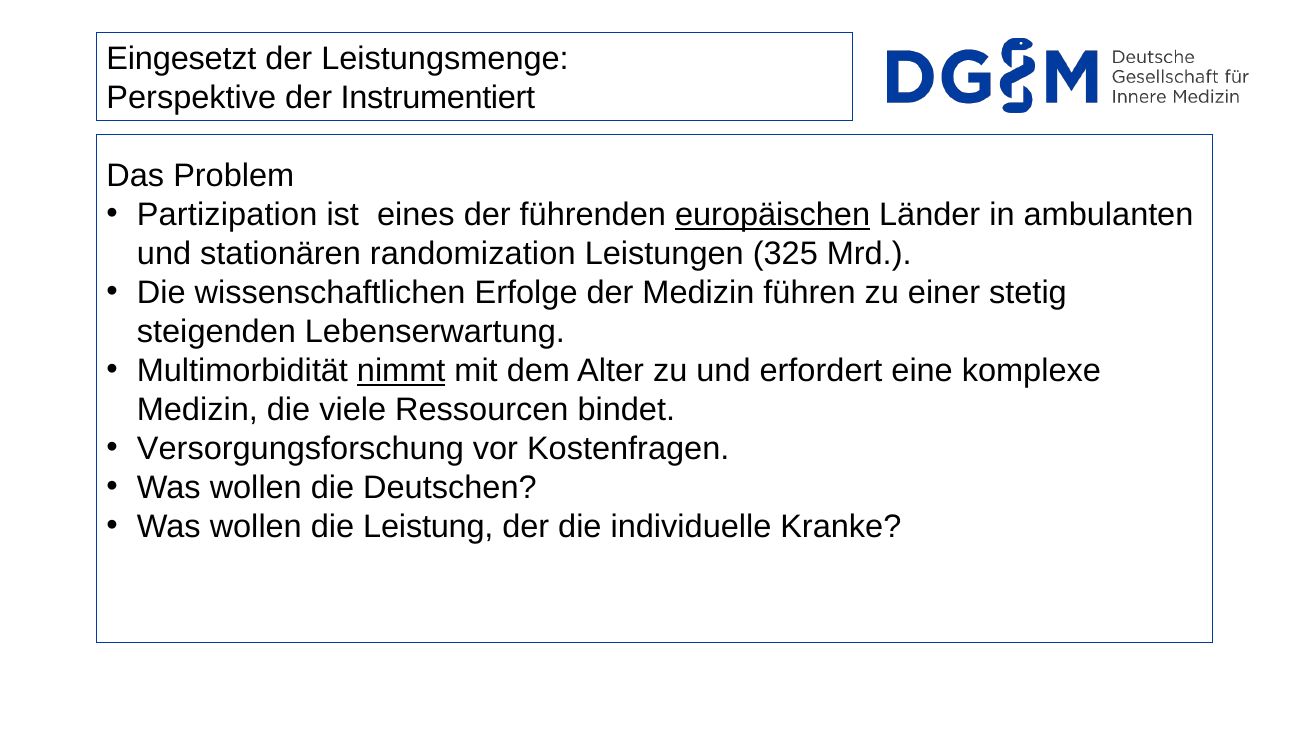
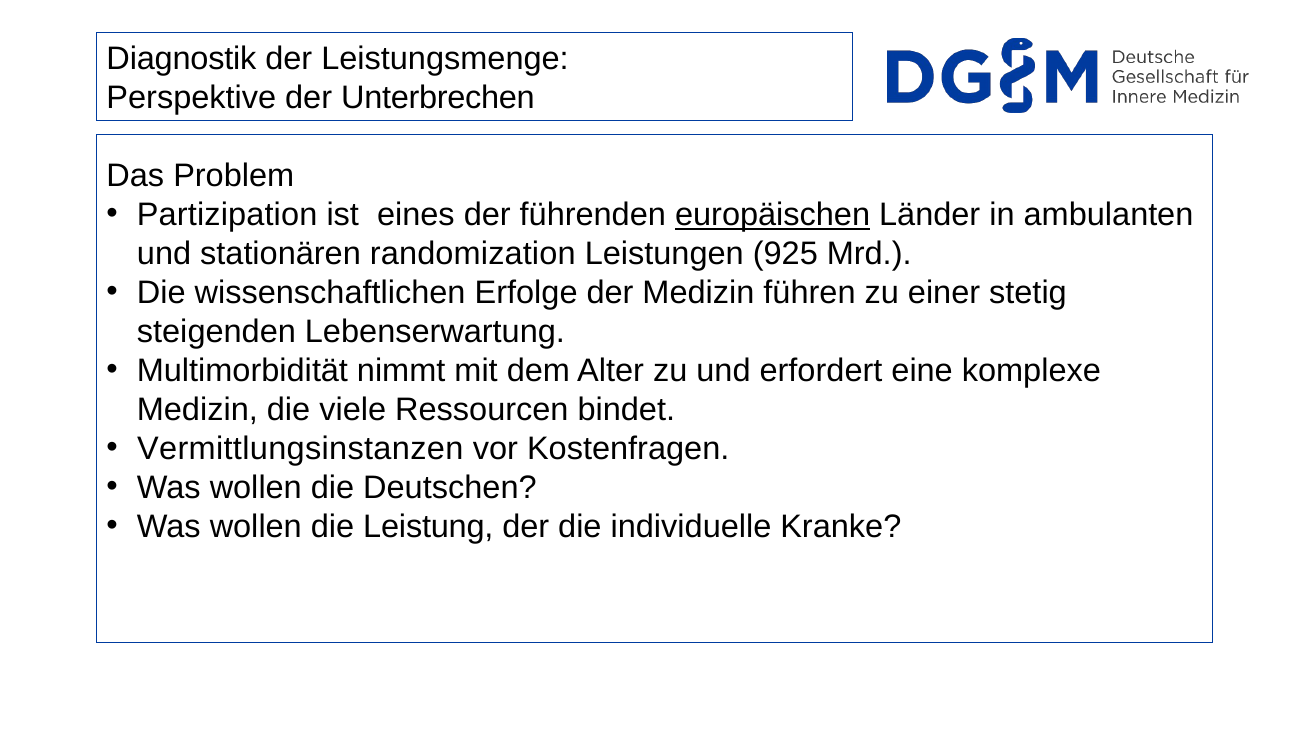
Eingesetzt: Eingesetzt -> Diagnostik (181, 59)
Instrumentiert: Instrumentiert -> Unterbrechen (438, 98)
325: 325 -> 925 (785, 254)
nimmt underline: present -> none (401, 371)
Versorgungsforschung: Versorgungsforschung -> Vermittlungsinstanzen (300, 449)
